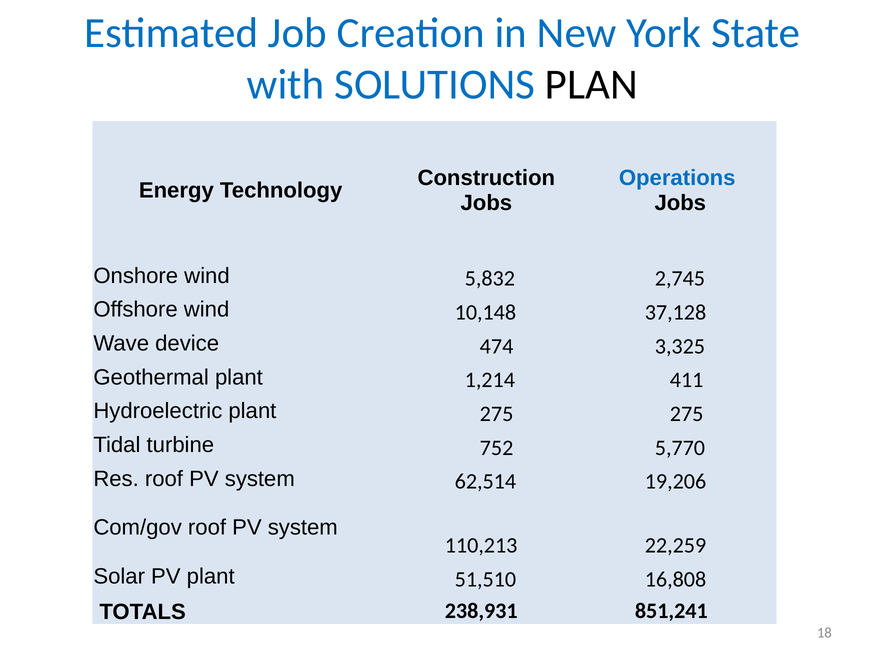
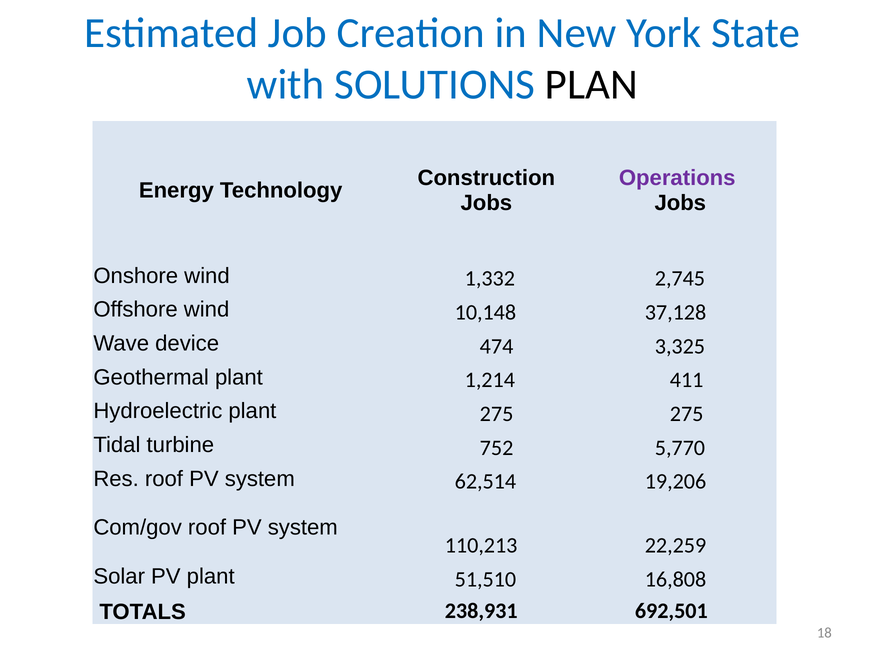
Operations colour: blue -> purple (677, 178)
5,832: 5,832 -> 1,332 (490, 279)
851,241: 851,241 -> 692,501 (671, 611)
